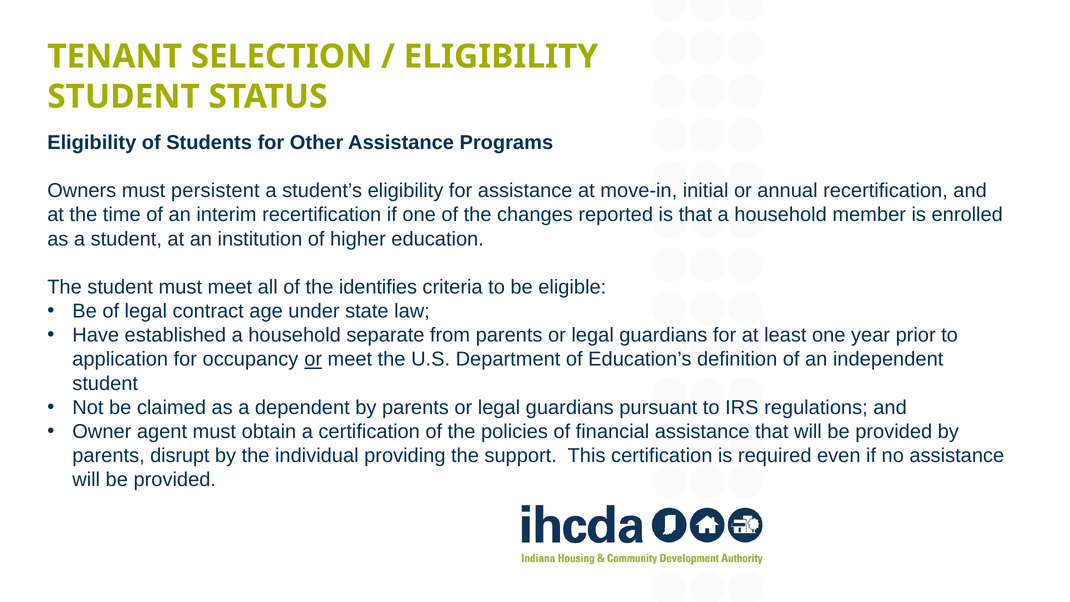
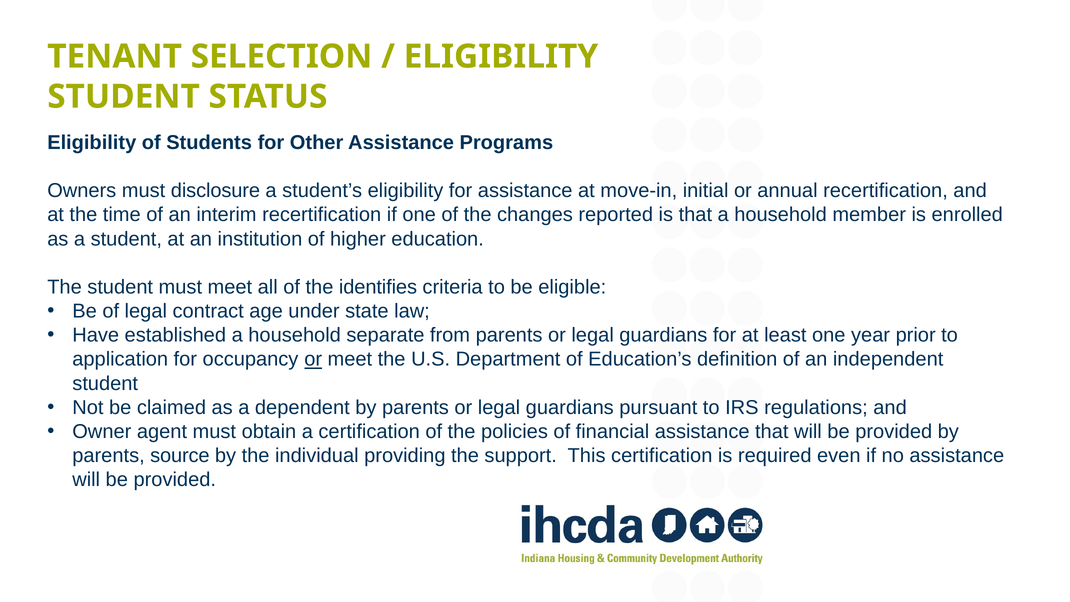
persistent: persistent -> disclosure (215, 191)
disrupt: disrupt -> source (180, 456)
